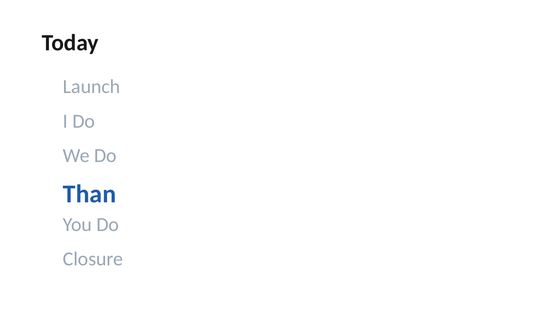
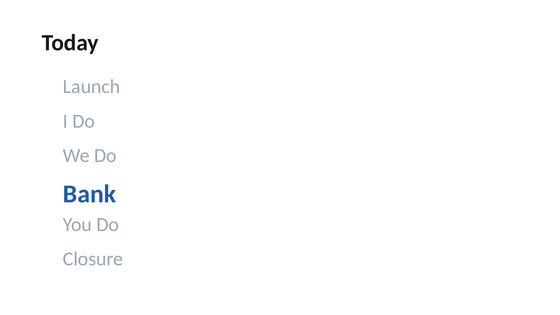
Than: Than -> Bank (90, 194)
